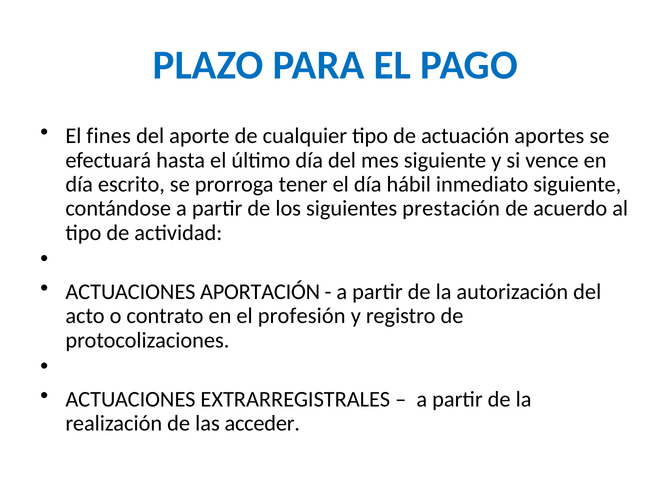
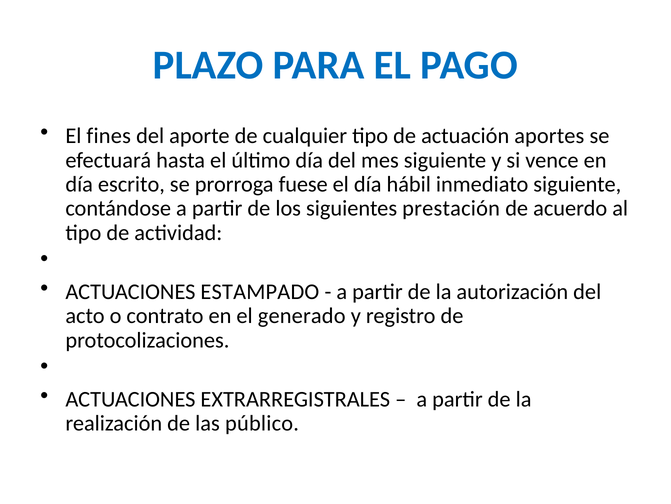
tener: tener -> fuese (303, 184)
APORTACIÓN: APORTACIÓN -> ESTAMPADO (260, 291)
profesión: profesión -> generado (302, 316)
acceder: acceder -> público (262, 423)
